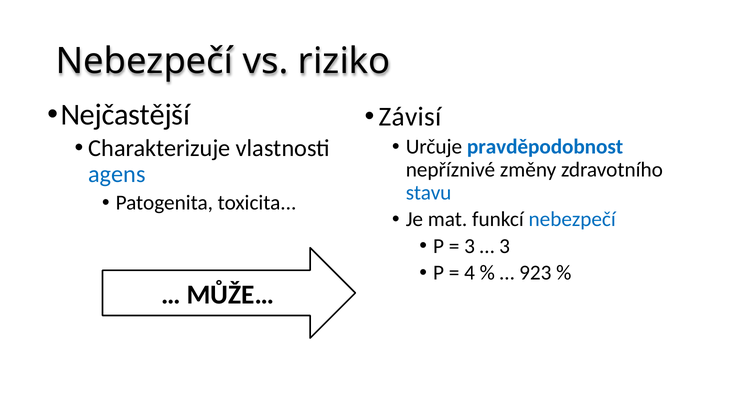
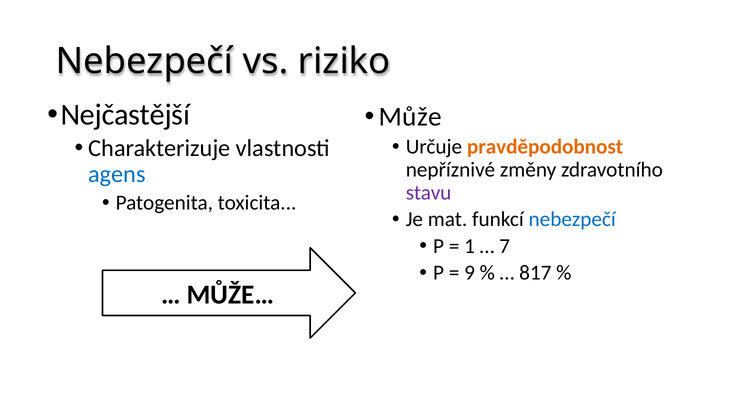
Závisí: Závisí -> Může (410, 117)
pravděpodobnost colour: blue -> orange (545, 147)
stavu colour: blue -> purple (429, 193)
3: 3 -> 1 (470, 246)
3: 3 -> 7 (505, 246)
4: 4 -> 9 (470, 273)
923: 923 -> 817 (535, 273)
